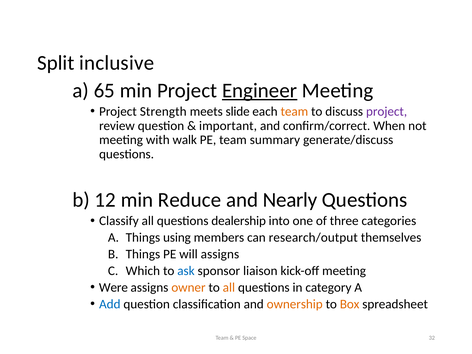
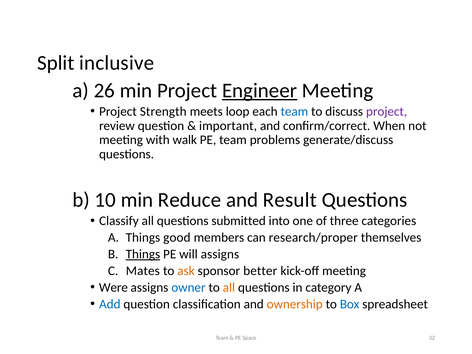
65: 65 -> 26 (104, 91)
slide: slide -> loop (238, 112)
team colour: orange -> blue (294, 112)
summary: summary -> problems (275, 140)
12: 12 -> 10 (105, 200)
Nearly: Nearly -> Result (290, 200)
dealership: dealership -> submitted (239, 221)
using: using -> good (177, 238)
research/output: research/output -> research/proper (313, 238)
Things underline: none -> present (143, 254)
Which: Which -> Mates (143, 271)
ask colour: blue -> orange (186, 271)
liaison: liaison -> better (260, 271)
owner colour: orange -> blue (188, 287)
Box colour: orange -> blue (350, 304)
